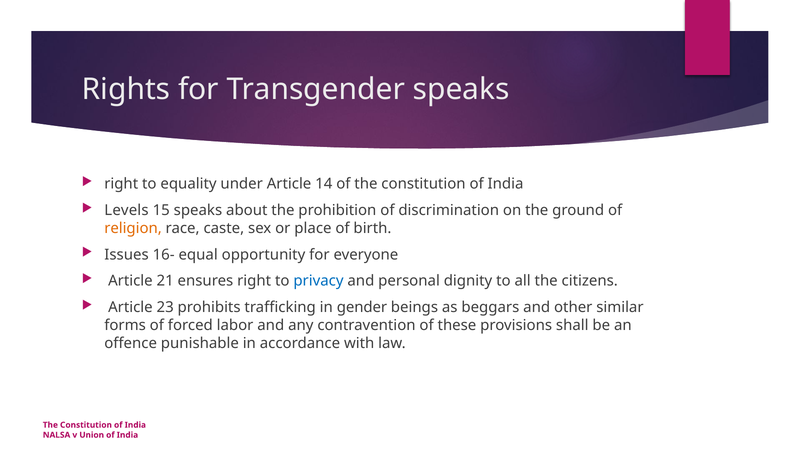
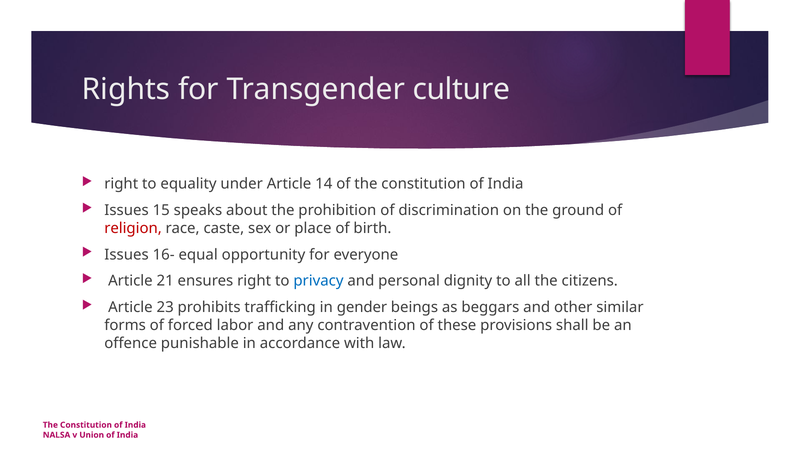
Transgender speaks: speaks -> culture (461, 89)
Levels: Levels -> Issues (127, 210)
religion colour: orange -> red (133, 228)
